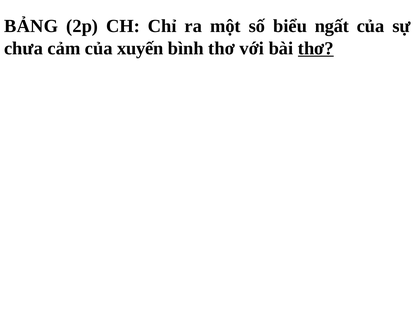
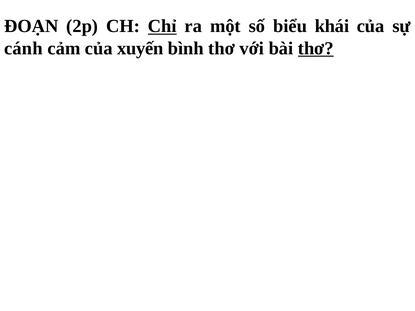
BẢNG: BẢNG -> ĐOẠN (31, 26)
Chỉ underline: none -> present (162, 26)
ngất: ngất -> khái (332, 26)
chưa: chưa -> cánh (23, 48)
